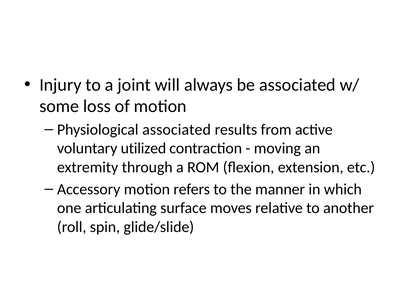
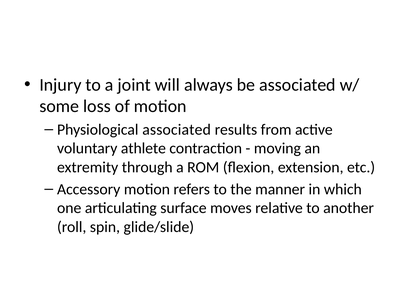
utilized: utilized -> athlete (143, 148)
